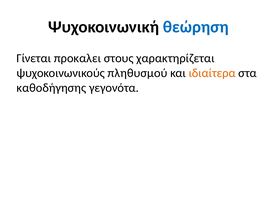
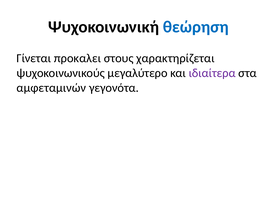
πληθυσμού: πληθυσμού -> μεγαλύτερο (138, 73)
ιδιαίτερα colour: orange -> purple (212, 73)
καθοδήγησης: καθοδήγησης -> αμφεταμινών (51, 88)
